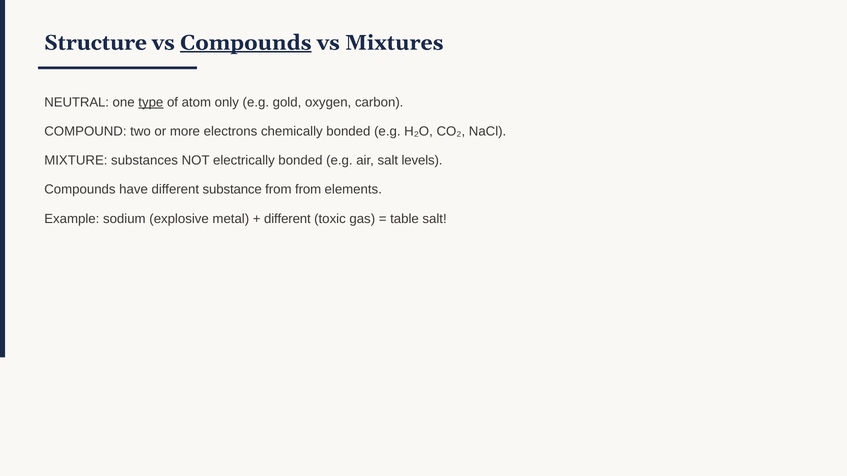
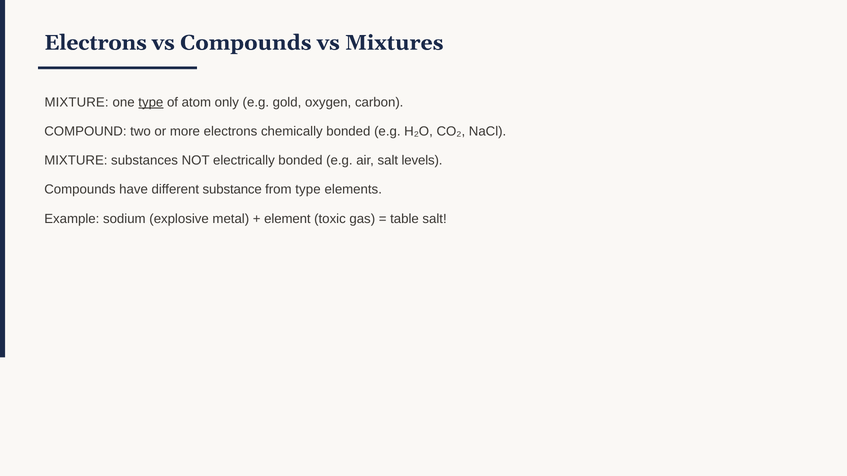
Structure: Structure -> Electrons (96, 43)
Compounds underline: present -> none (246, 43)
NEUTRAL: NEUTRAL -> MIXTURE (77, 102)
from from: from -> type (308, 190)
different: different -> element (287, 219)
